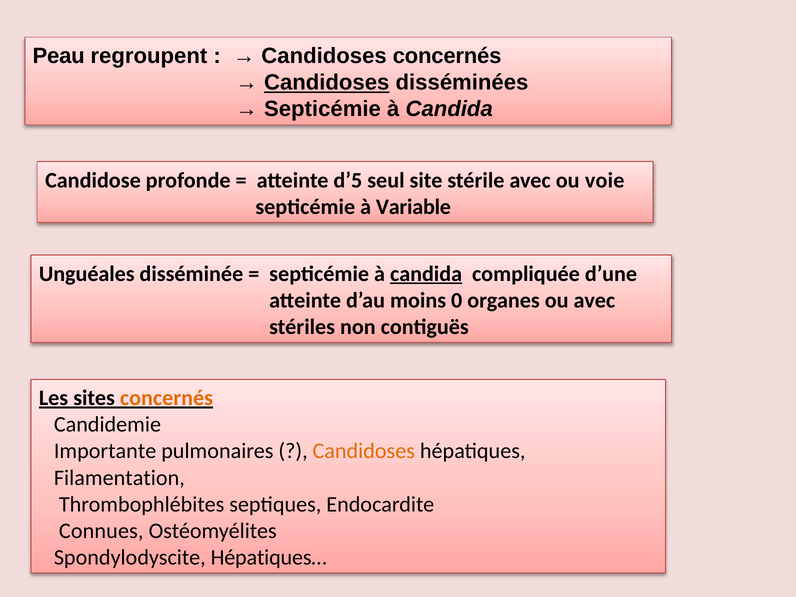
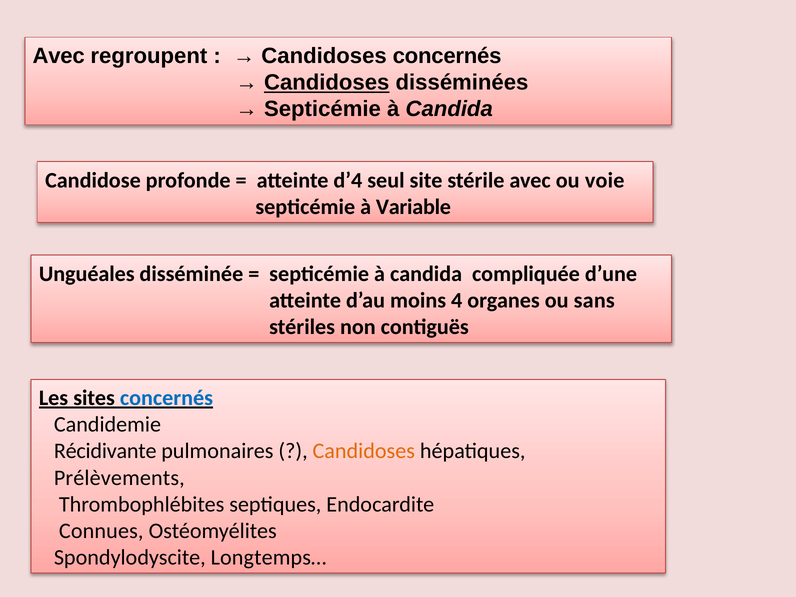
Peau: Peau -> Avec (59, 56)
d’5: d’5 -> d’4 (348, 180)
candida underline: present -> none (426, 274)
0: 0 -> 4 (457, 300)
ou avec: avec -> sans (594, 300)
concernés colour: orange -> blue (166, 398)
Importante: Importante -> Récidivante (105, 451)
Filamentation: Filamentation -> Prélèvements (119, 478)
Hépatiques…: Hépatiques… -> Longtemps… (269, 557)
